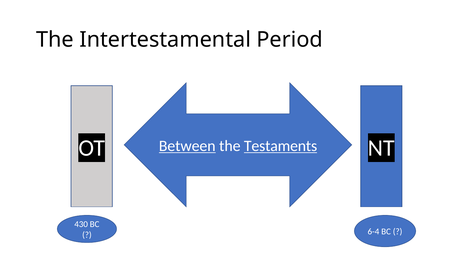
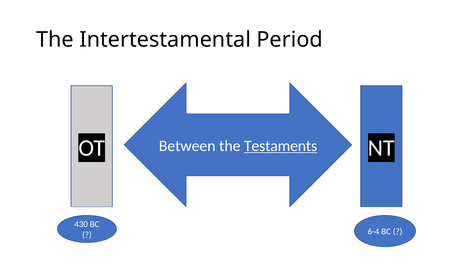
Between underline: present -> none (187, 146)
